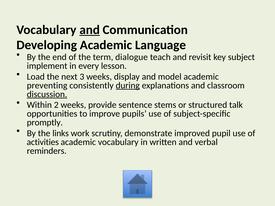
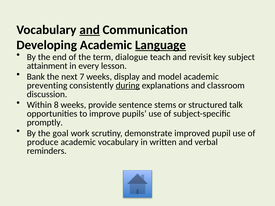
Language underline: none -> present (161, 45)
implement: implement -> attainment (47, 66)
Load: Load -> Bank (36, 77)
3: 3 -> 7 (82, 77)
discussion underline: present -> none (47, 94)
2: 2 -> 8 (56, 105)
links: links -> goal (61, 133)
activities: activities -> produce (43, 142)
